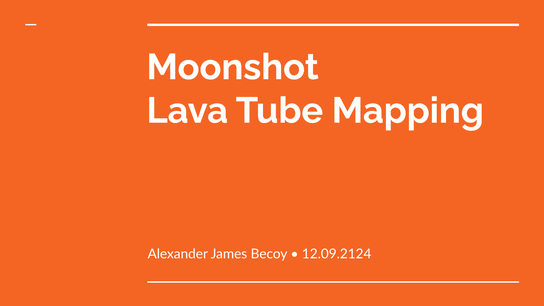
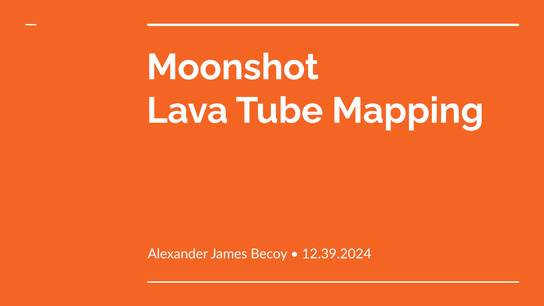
12.09.2124: 12.09.2124 -> 12.39.2024 (337, 254)
